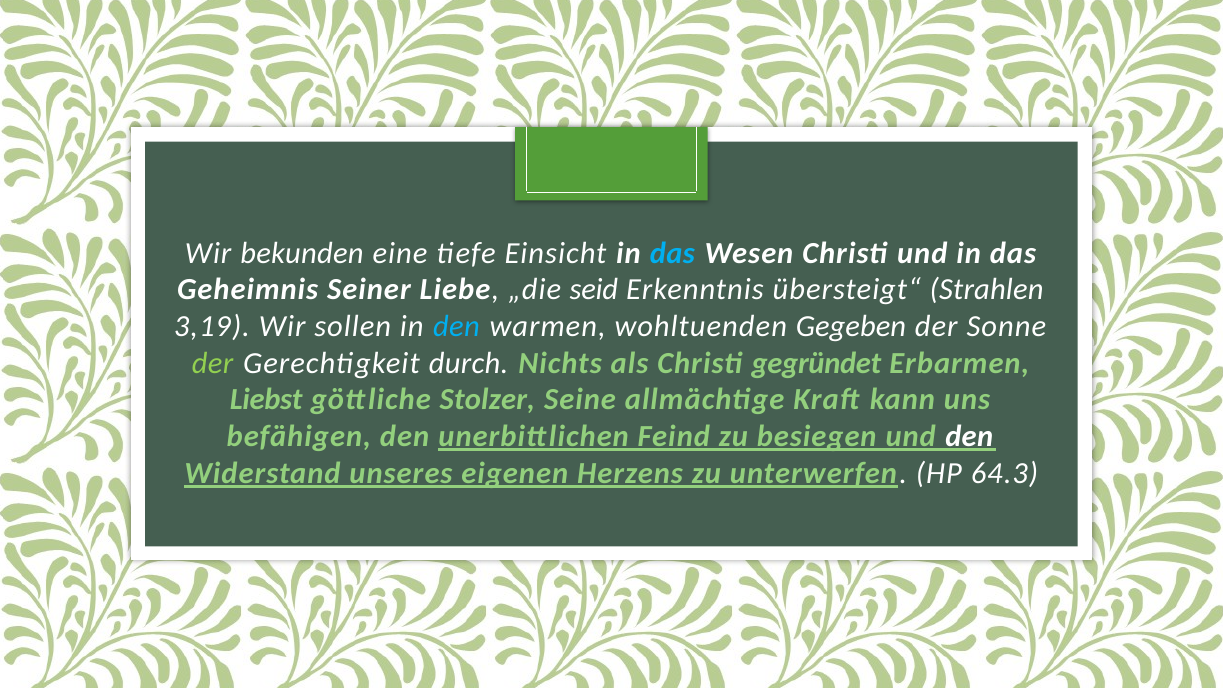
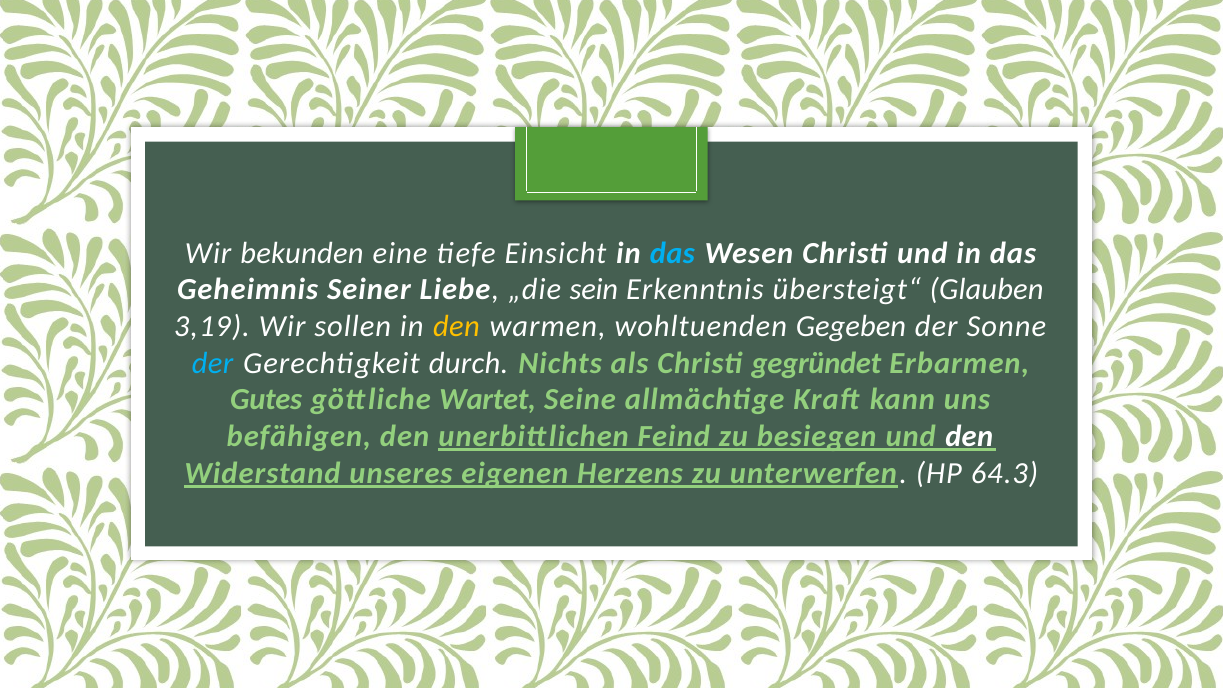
seid: seid -> sein (594, 290)
Strahlen: Strahlen -> Glauben (987, 290)
den colour: light blue -> yellow (456, 326)
der colour: light green -> light blue (213, 363)
Liebst: Liebst -> Gutes (266, 400)
Stolzer: Stolzer -> Wartet (488, 400)
